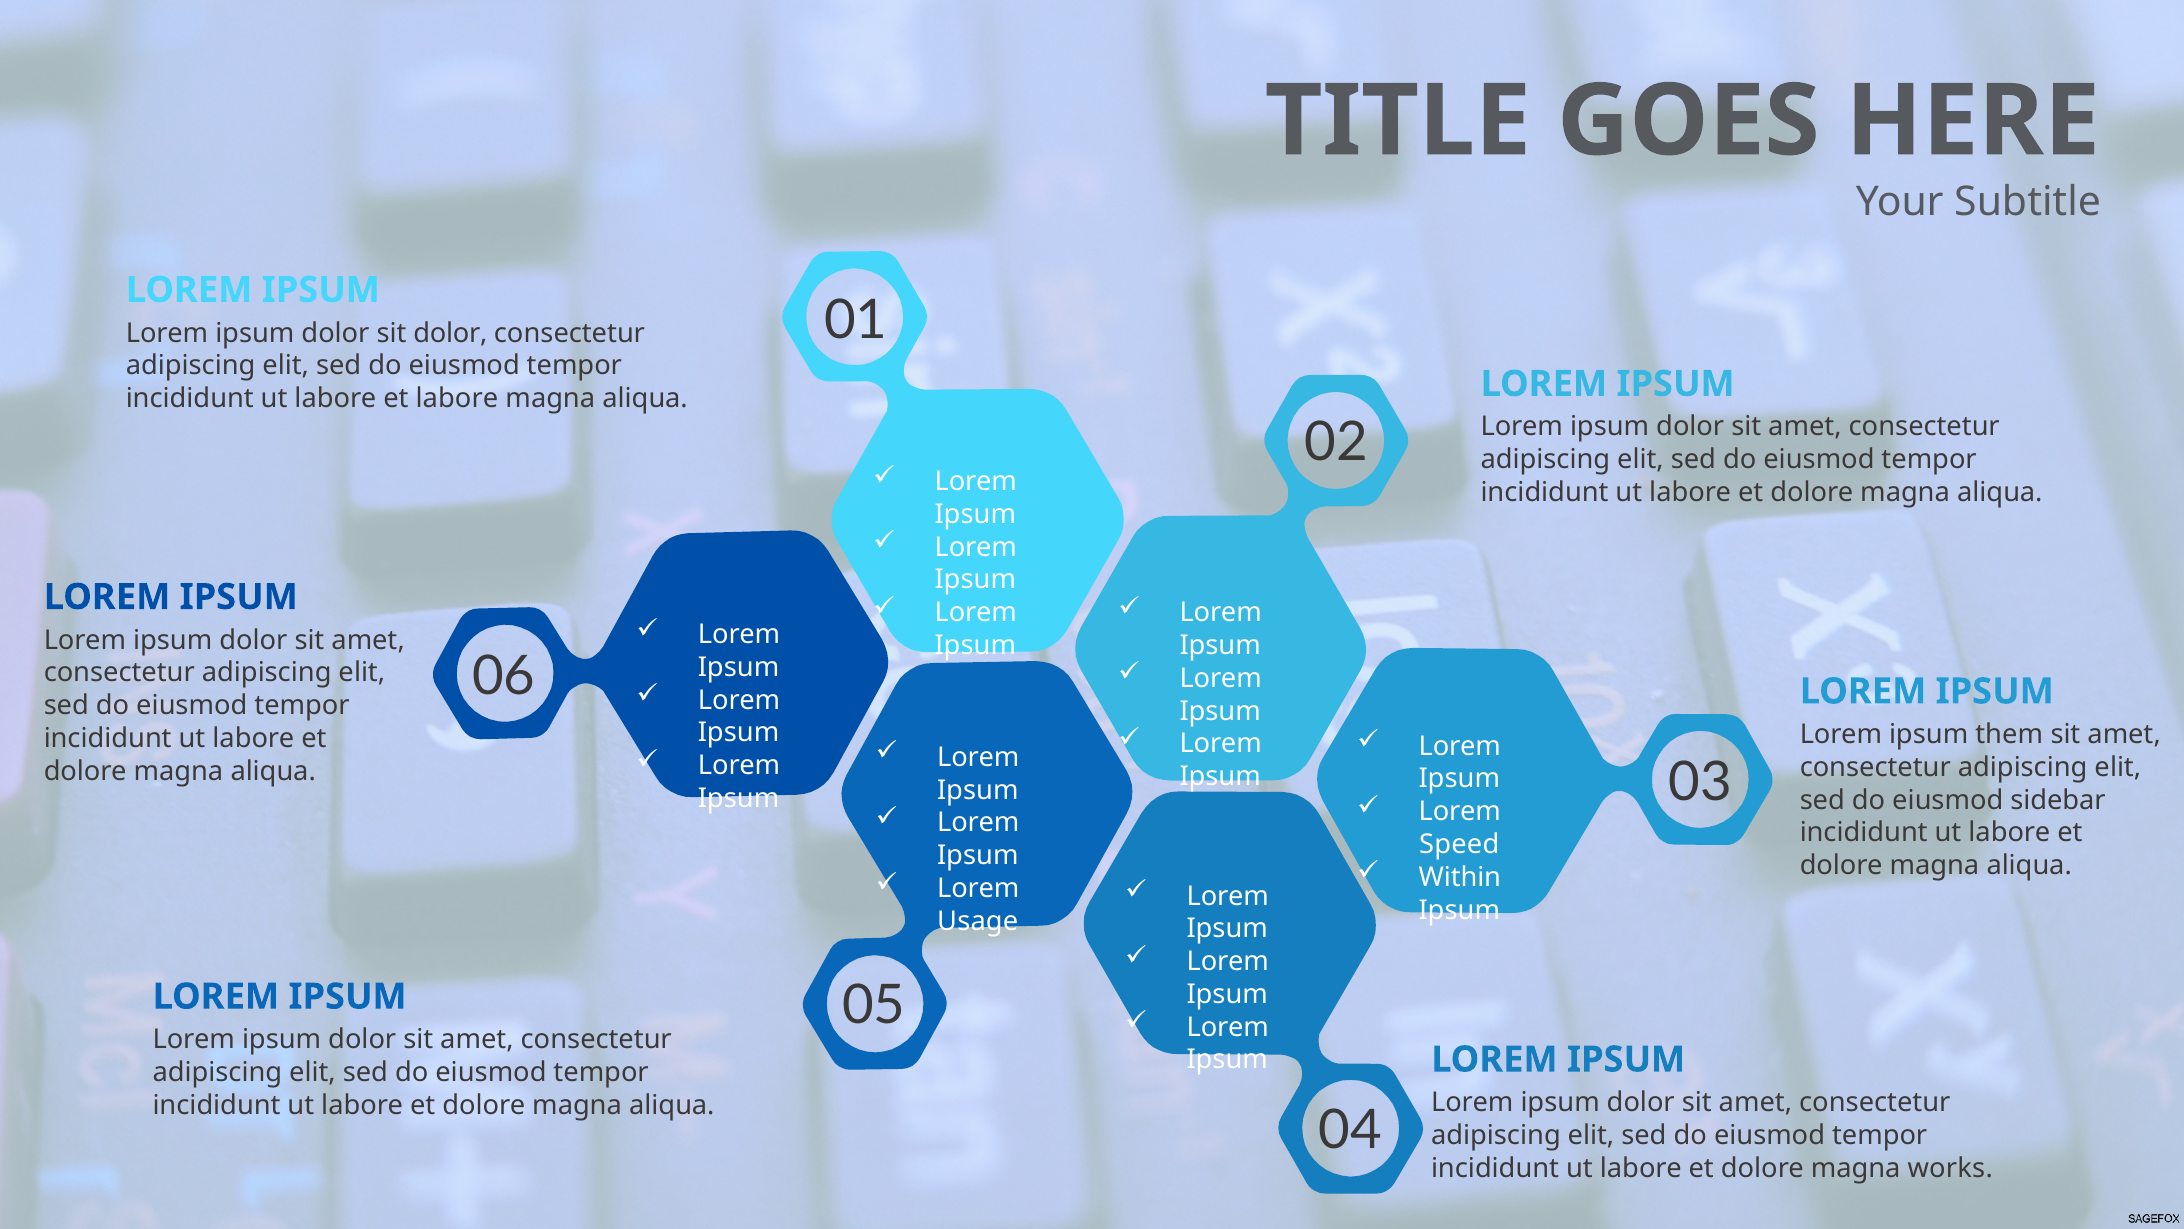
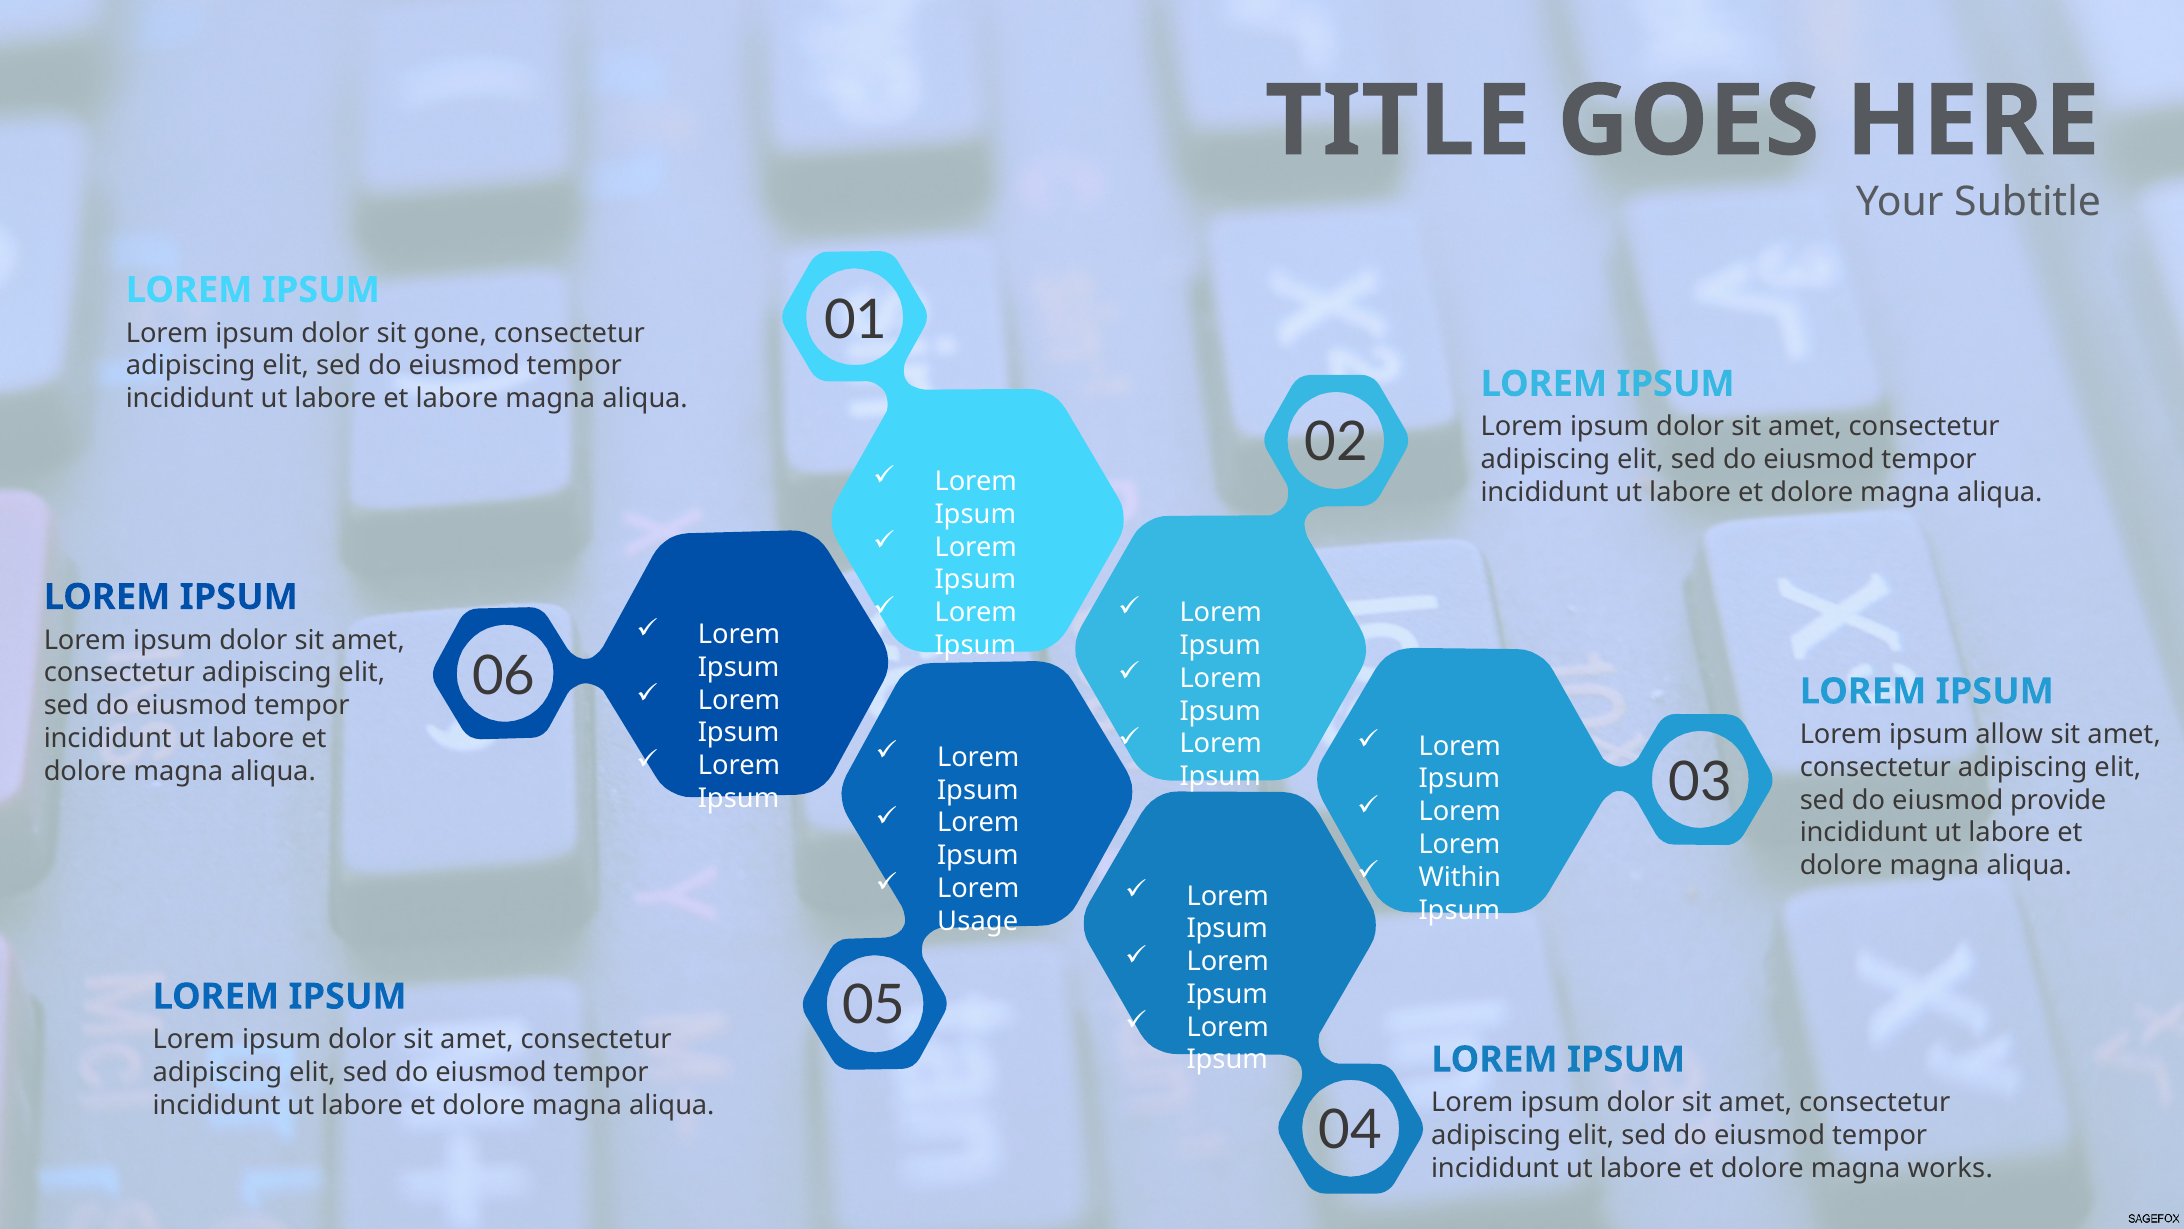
sit dolor: dolor -> gone (450, 333)
them: them -> allow (2009, 734)
sidebar: sidebar -> provide (2058, 800)
Speed: Speed -> Lorem (1459, 844)
